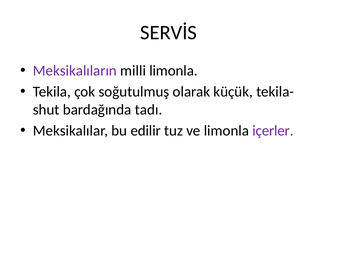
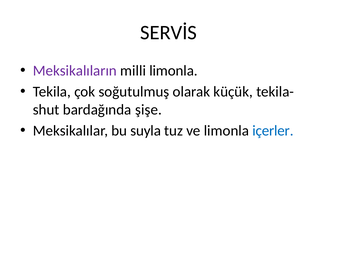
tadı: tadı -> şişe (149, 110)
edilir: edilir -> suyla (146, 131)
içerler colour: purple -> blue (273, 131)
